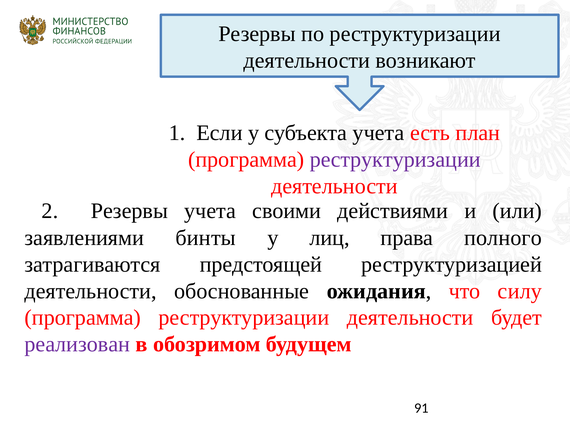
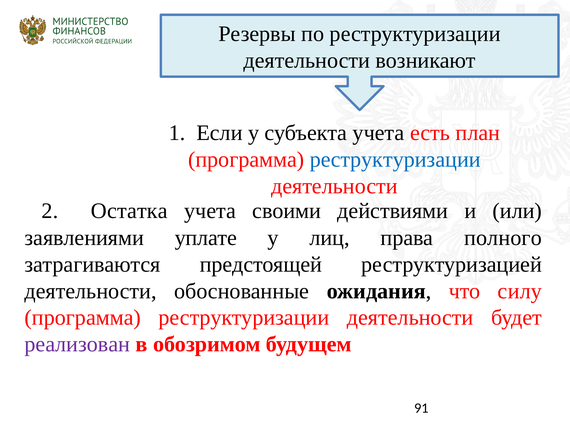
реструктуризации colour: purple -> blue (395, 160)
2 Резервы: Резервы -> Остатка (129, 211)
бинты: бинты -> уплате (206, 238)
